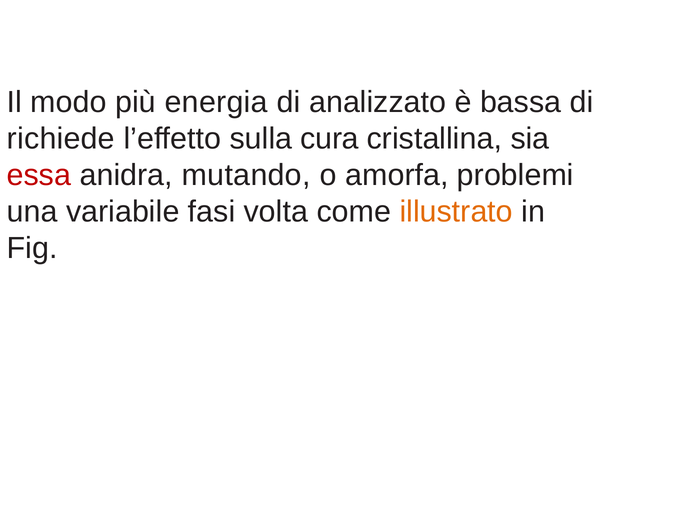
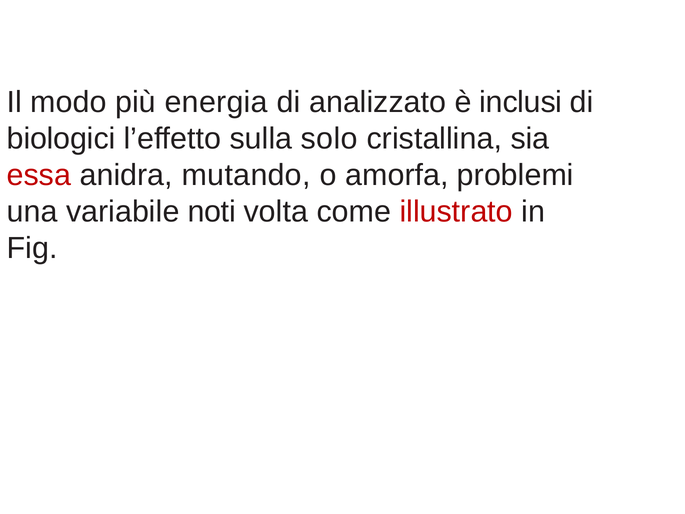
bassa: bassa -> inclusi (521, 102)
richiede: richiede -> biologici (61, 139)
cura: cura -> solo (329, 139)
fasi: fasi -> noti (212, 212)
illustrato colour: orange -> red (456, 212)
